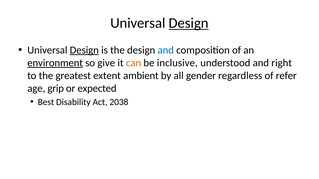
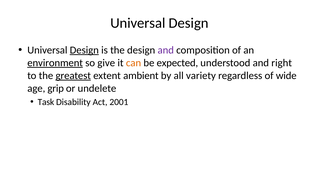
Design underline: present -> none (189, 23)
and colour: blue -> purple (166, 50)
inclusive: inclusive -> expected (177, 63)
greatest underline: none -> present (73, 76)
gender: gender -> variety (201, 76)
refer: refer -> wide (286, 76)
expected: expected -> undelete (97, 88)
Best: Best -> Task (46, 102)
2038: 2038 -> 2001 (119, 102)
